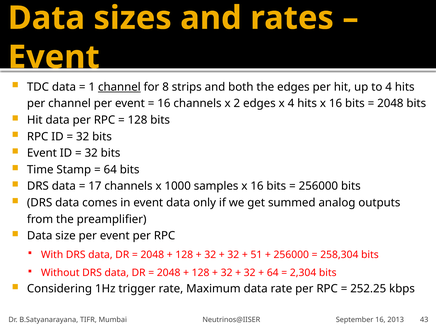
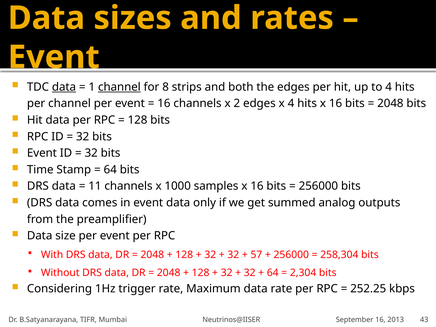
data underline: none -> present (64, 87)
17: 17 -> 11 (95, 186)
51: 51 -> 57 (256, 255)
